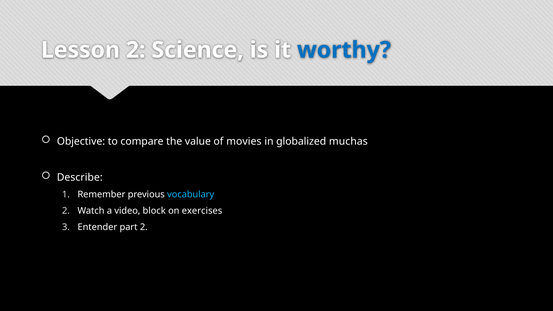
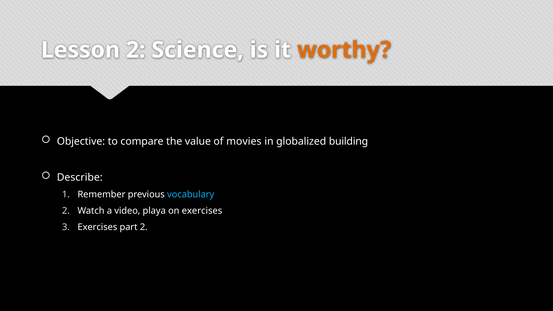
worthy colour: blue -> orange (344, 50)
muchas: muchas -> building (348, 141)
block: block -> playa (154, 211)
Entender: Entender -> Exercises (97, 227)
